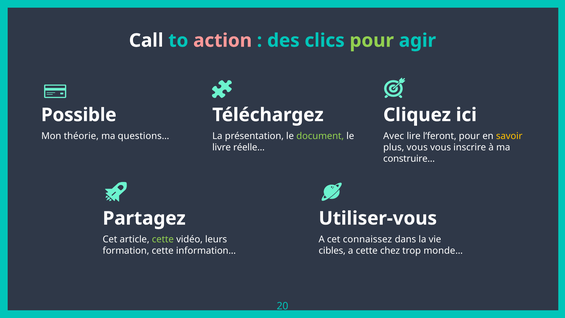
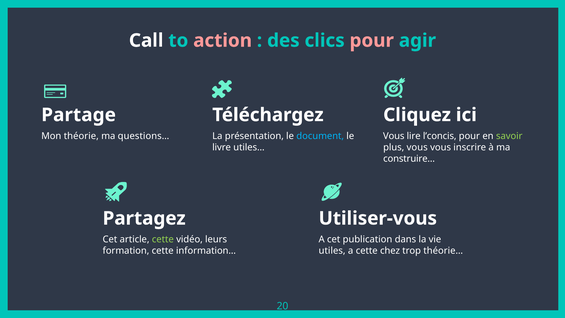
pour colour: light green -> pink (372, 41)
Possible: Possible -> Partage (79, 115)
document colour: light green -> light blue (320, 136)
Avec: Avec -> Vous (394, 136)
l’feront: l’feront -> l’concis (440, 136)
savoir colour: yellow -> light green (509, 136)
réelle…: réelle… -> utiles… (249, 147)
connaissez: connaissez -> publication (367, 239)
cibles: cibles -> utiles (332, 251)
monde…: monde… -> théorie… (443, 251)
